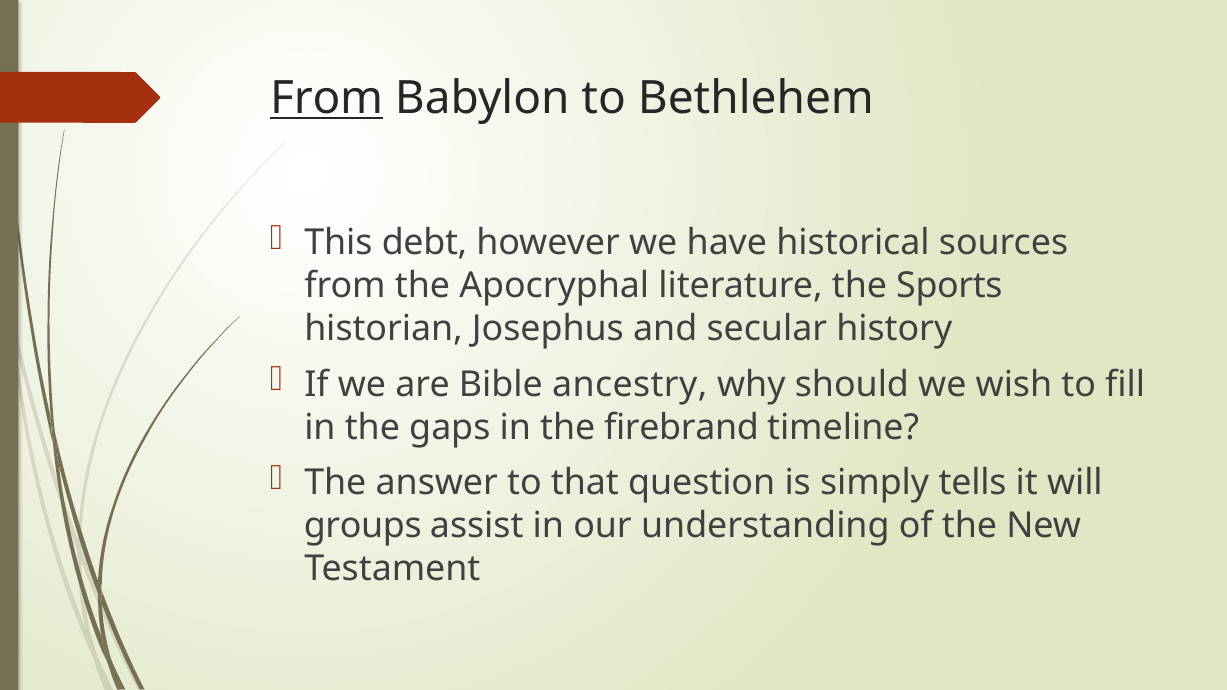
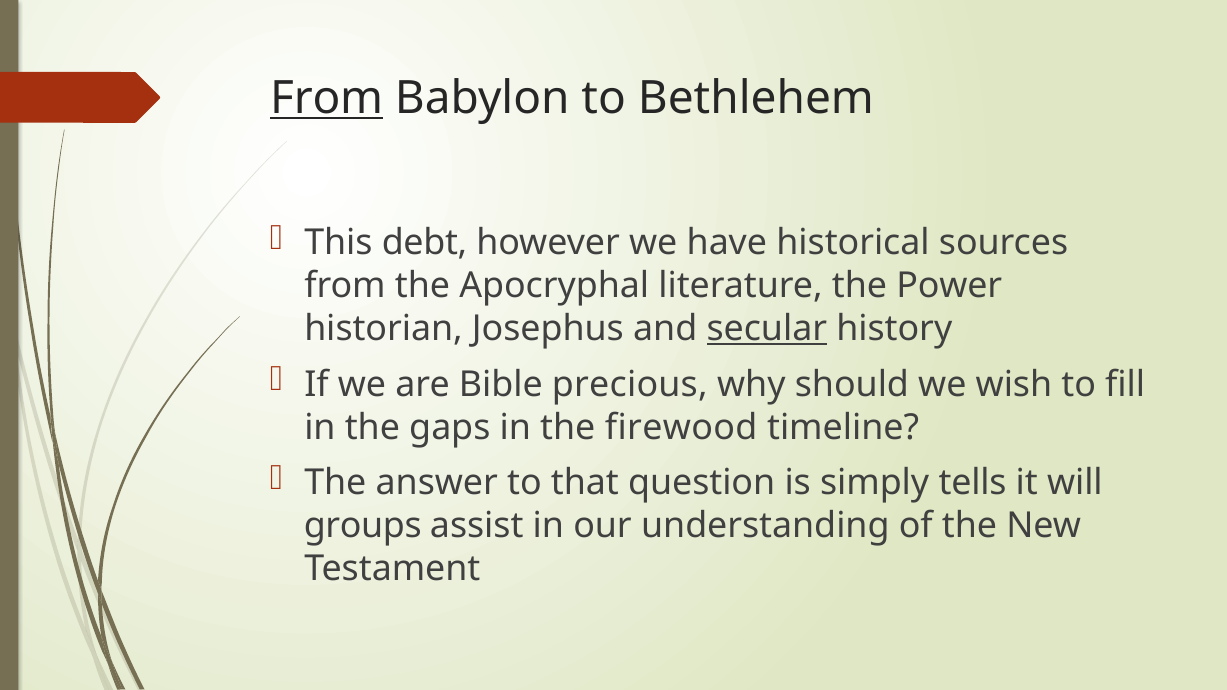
Sports: Sports -> Power (949, 286)
secular underline: none -> present (767, 329)
ancestry: ancestry -> precious (630, 385)
firebrand: firebrand -> firewood (681, 427)
